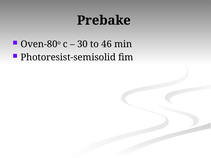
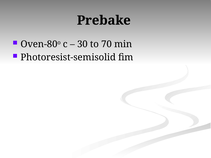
46: 46 -> 70 (107, 44)
